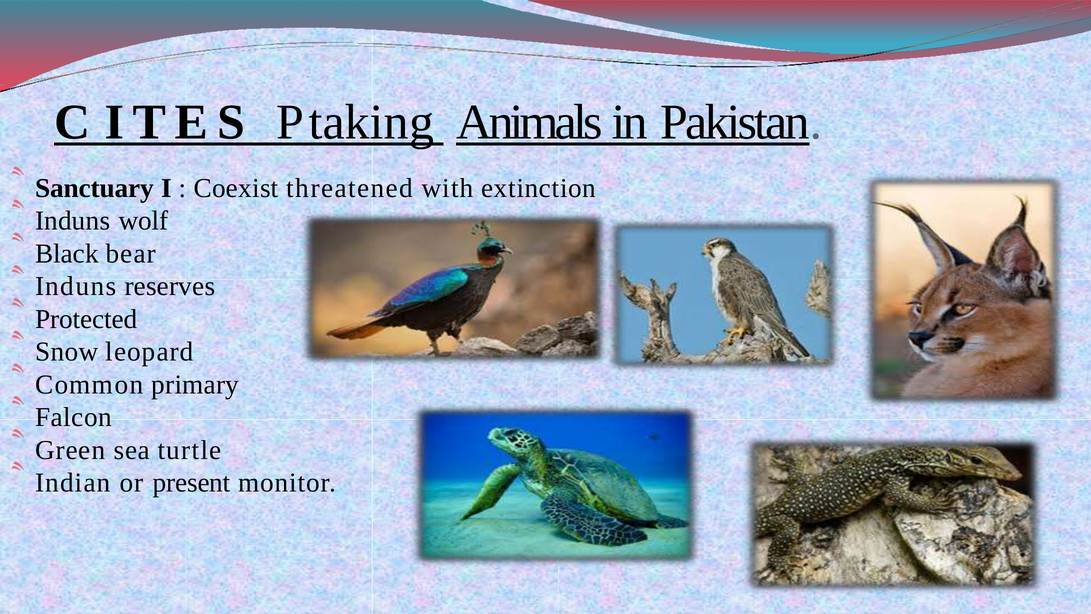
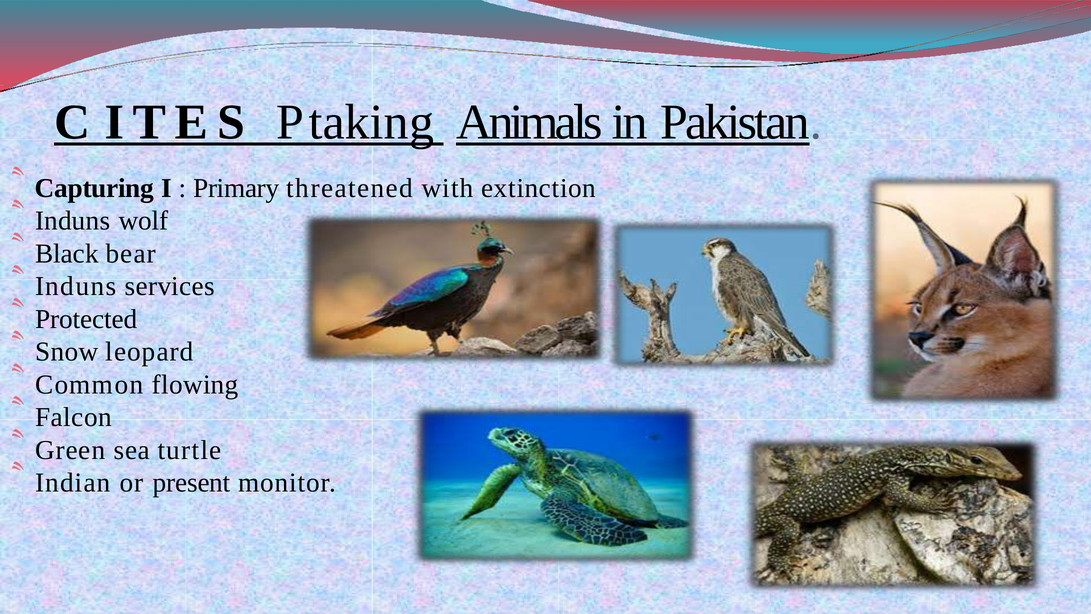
Sanctuary: Sanctuary -> Capturing (94, 188)
Coexist: Coexist -> Primary (236, 188)
reserves: reserves -> services (170, 286)
primary: primary -> flowing (195, 384)
